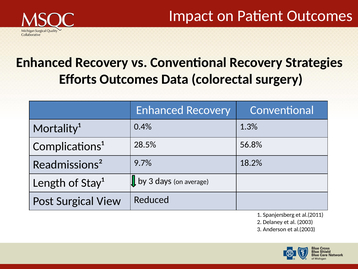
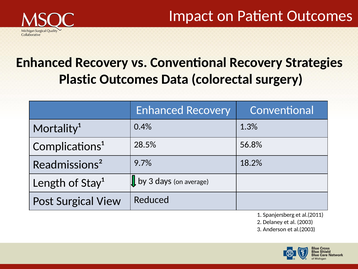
Efforts: Efforts -> Plastic (78, 79)
